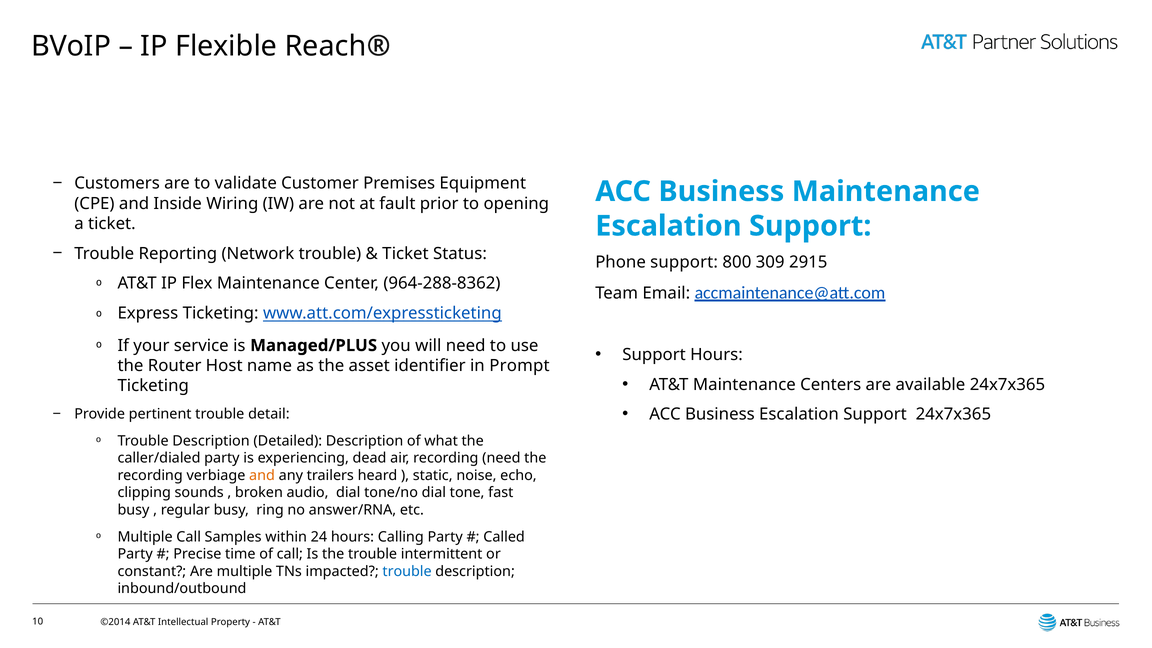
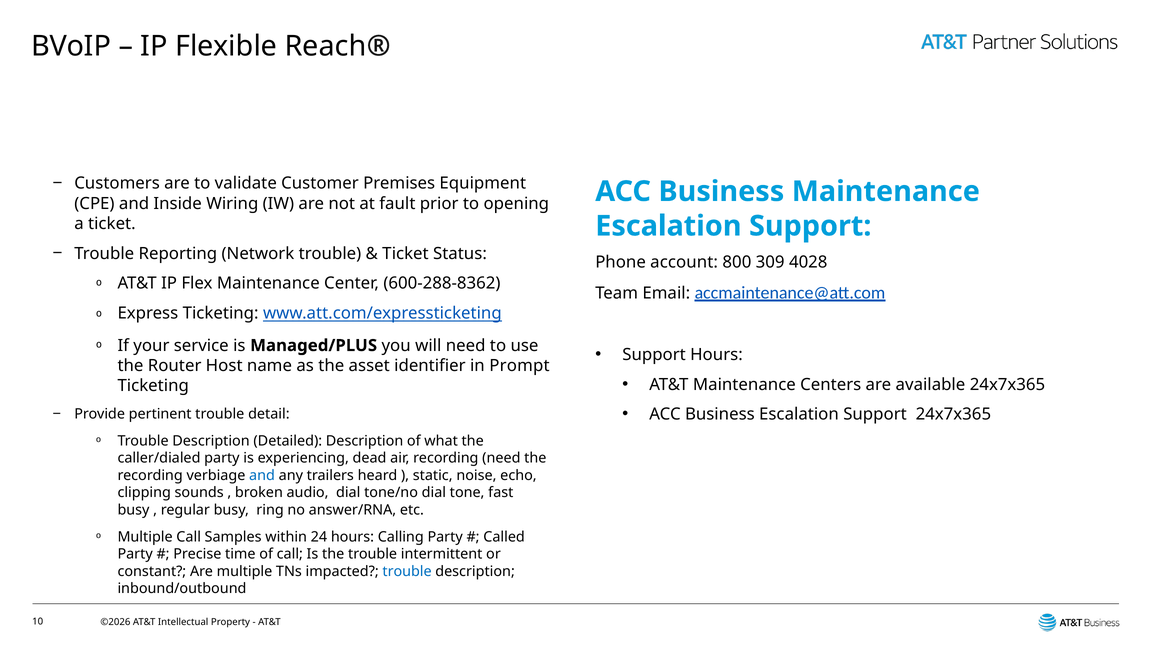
Phone support: support -> account (684, 262)
2915: 2915 -> 4028 (808, 262)
964-288-8362: 964-288-8362 -> 600-288-8362 (442, 283)
and colour: orange -> blue (262, 475)
©2014: ©2014 -> ©2026 (115, 622)
